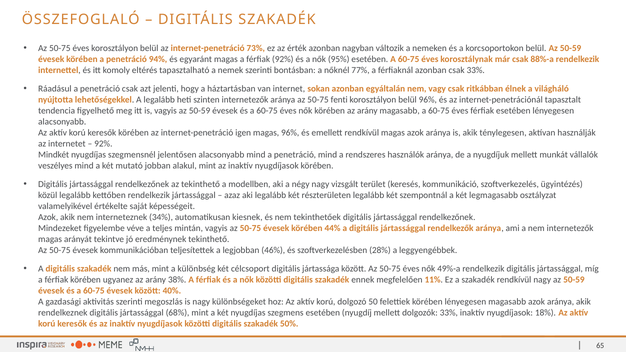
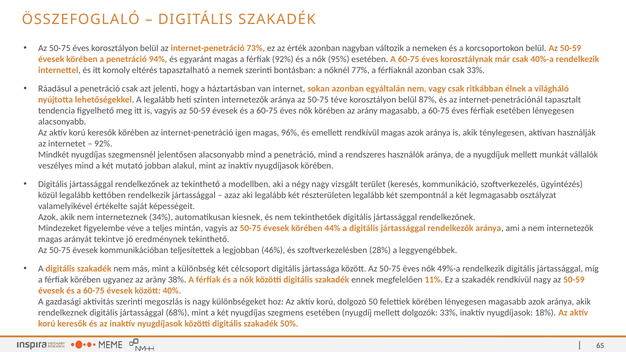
88%-a: 88%-a -> 40%-a (542, 59)
fenti: fenti -> téve (339, 100)
belül 96%: 96% -> 87% (428, 100)
